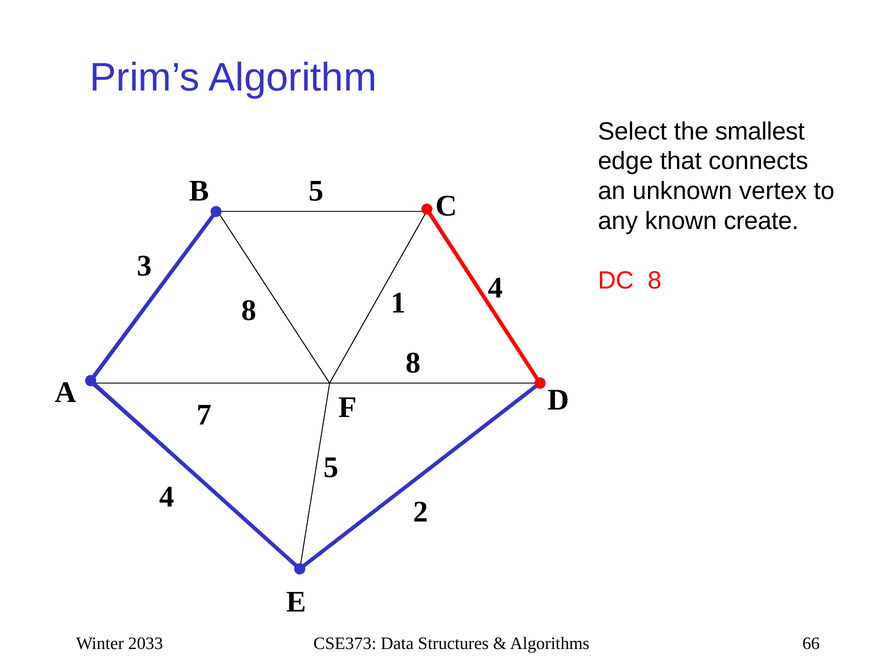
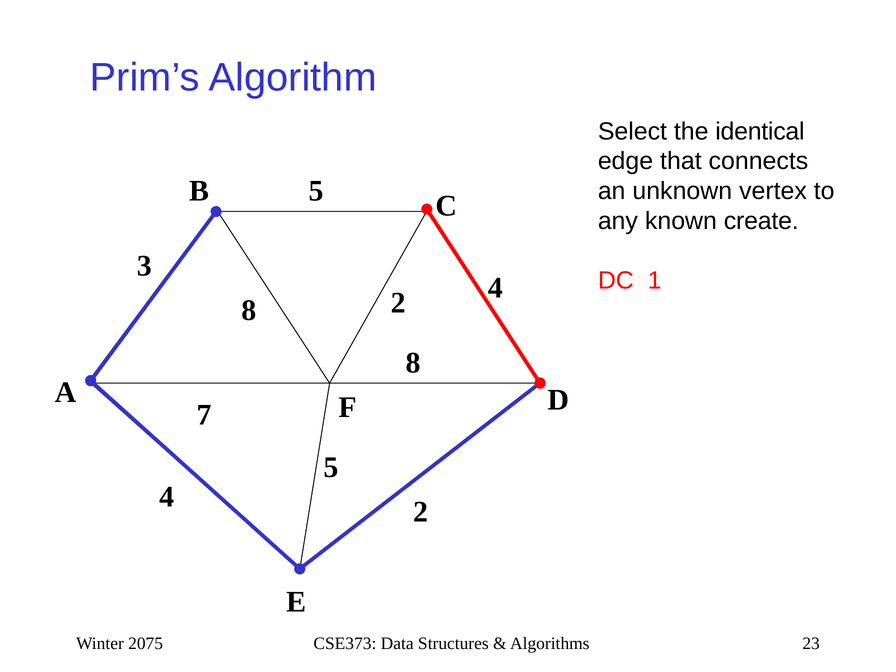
smallest: smallest -> identical (760, 131)
DC 8: 8 -> 1 (655, 281)
8 1: 1 -> 2 (398, 303)
2033: 2033 -> 2075 (146, 643)
66: 66 -> 23 (811, 643)
